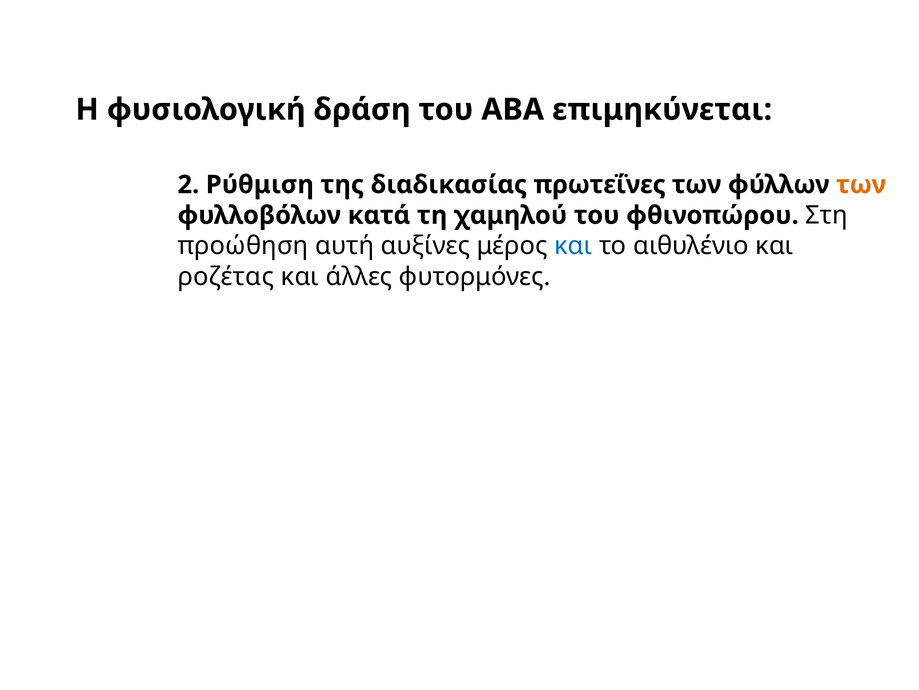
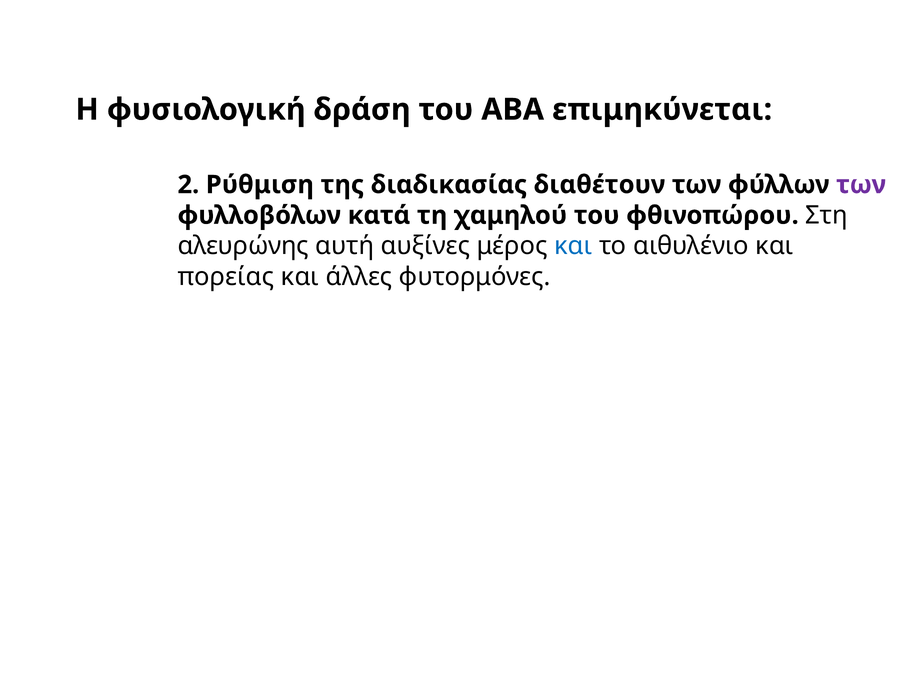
πρωτεΐνες: πρωτεΐνες -> διαθέτουν (599, 184)
των colour: orange -> purple (861, 184)
προώθηση: προώθηση -> αλευρώνης (243, 246)
ροζέτας: ροζέτας -> πορείας (226, 276)
